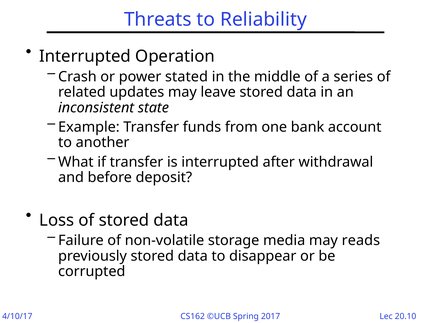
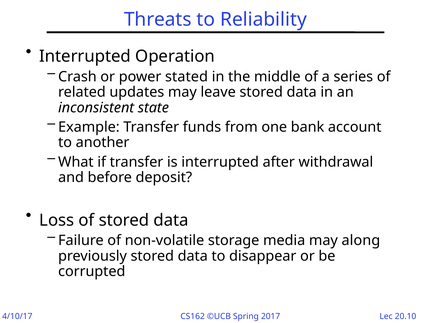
reads: reads -> along (361, 241)
